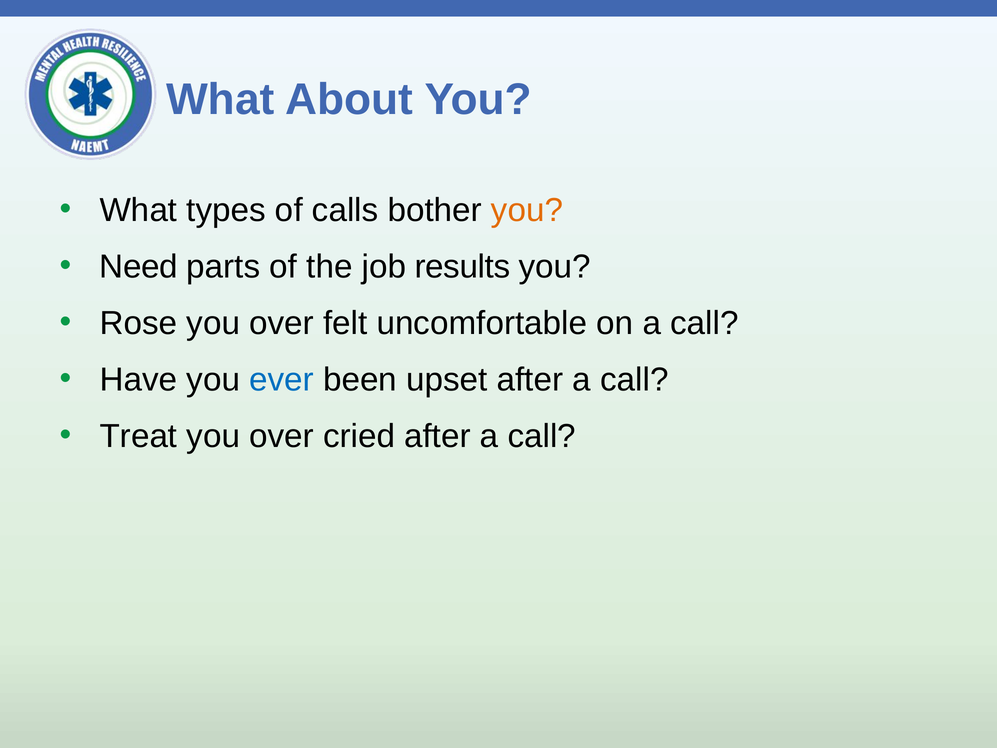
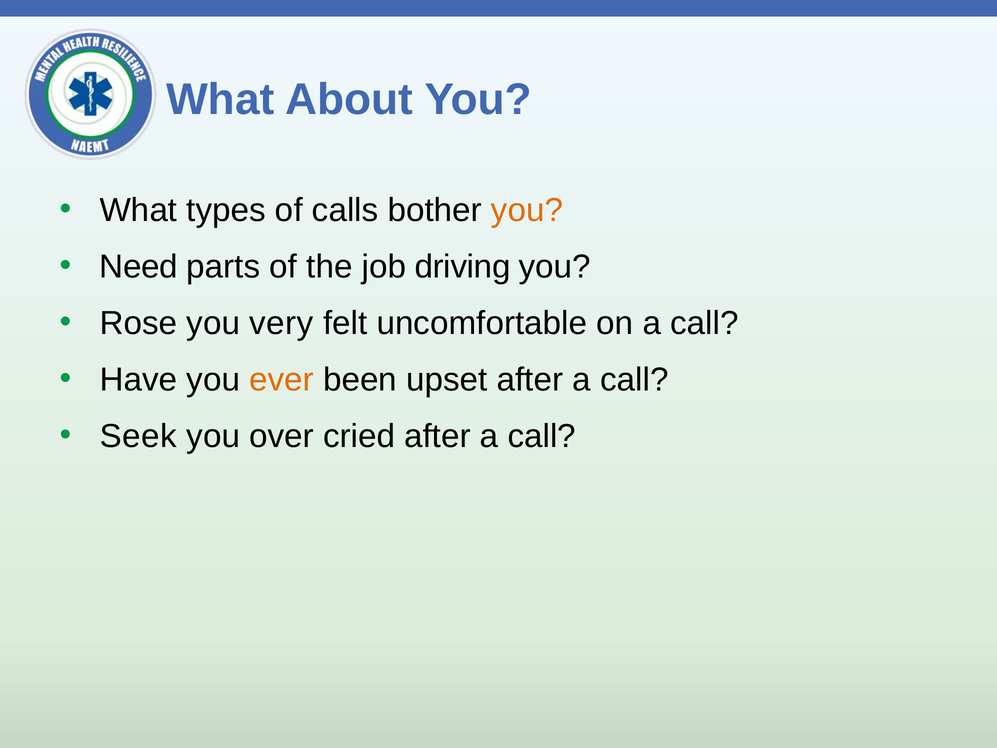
results: results -> driving (463, 267)
over: over -> very (281, 323)
ever colour: blue -> orange (282, 380)
Treat: Treat -> Seek (138, 436)
